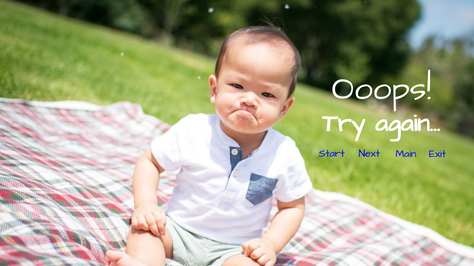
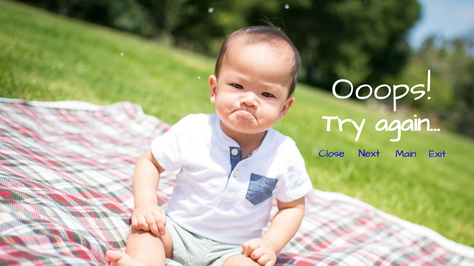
Start: Start -> Close (332, 154)
